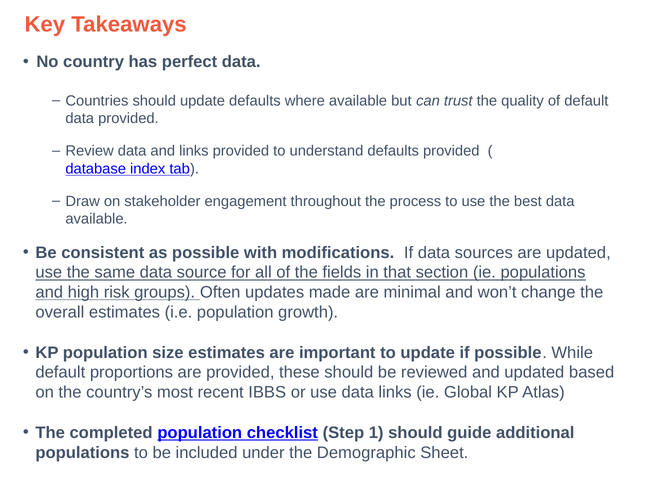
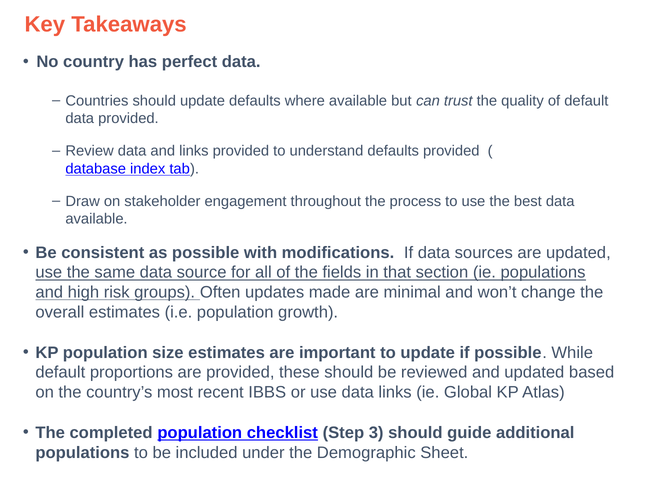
1: 1 -> 3 (376, 433)
